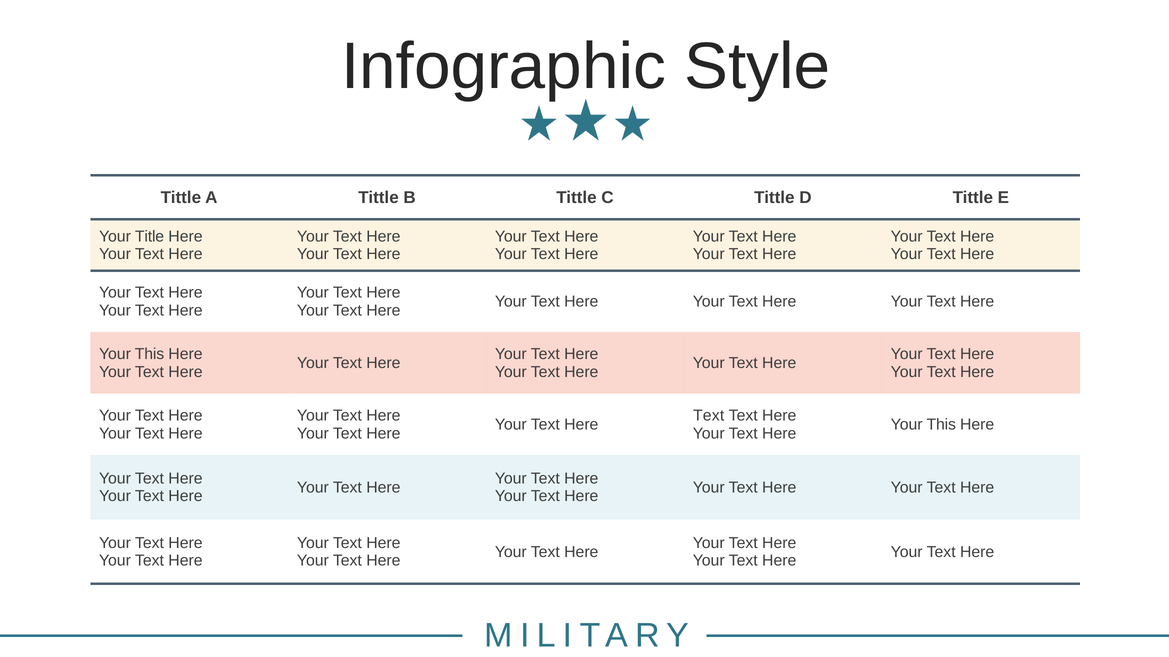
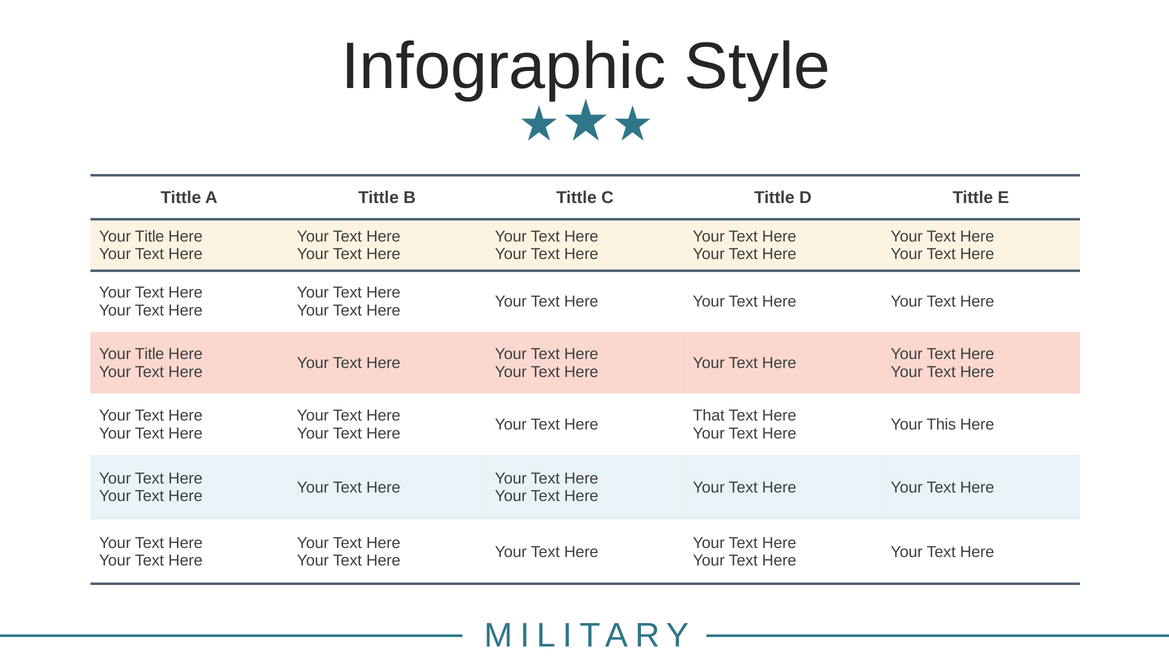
This: This -> Title (150, 355)
Text: Text -> That (709, 416)
